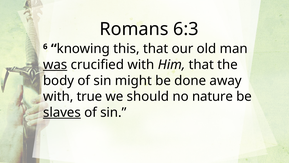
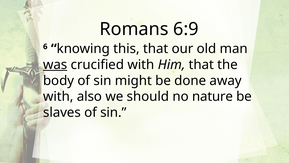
6:3: 6:3 -> 6:9 (186, 29)
true: true -> also (89, 96)
slaves underline: present -> none (62, 112)
